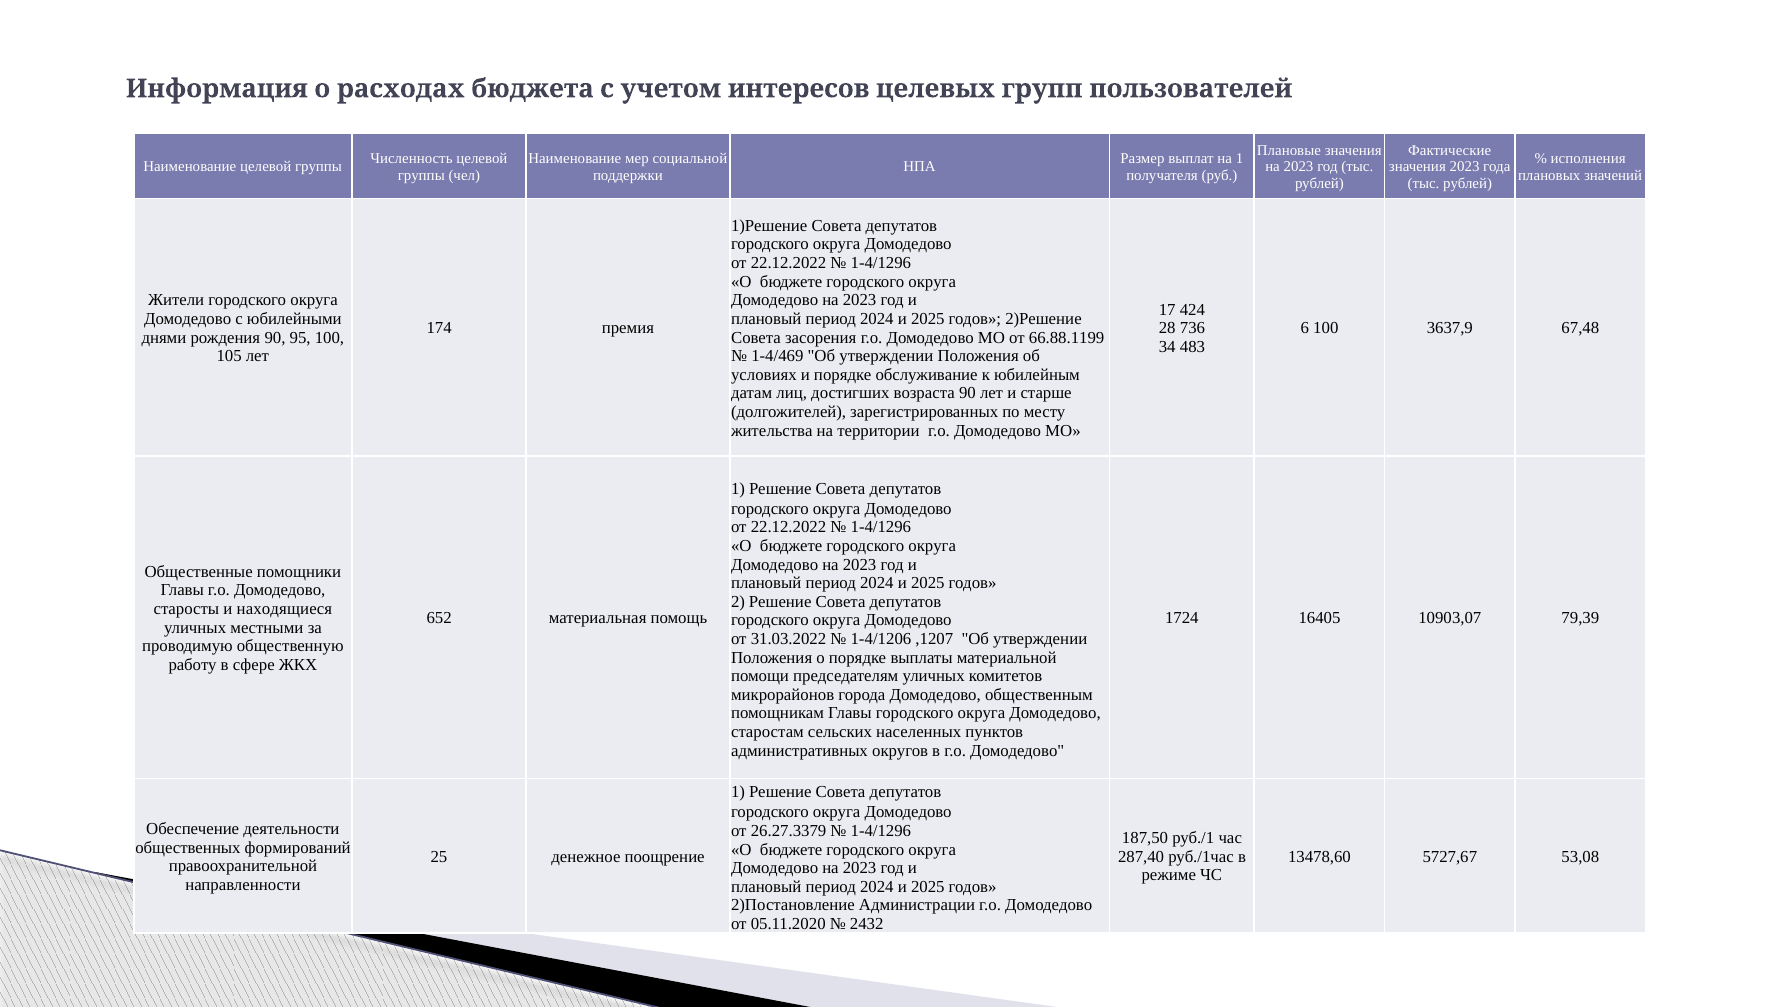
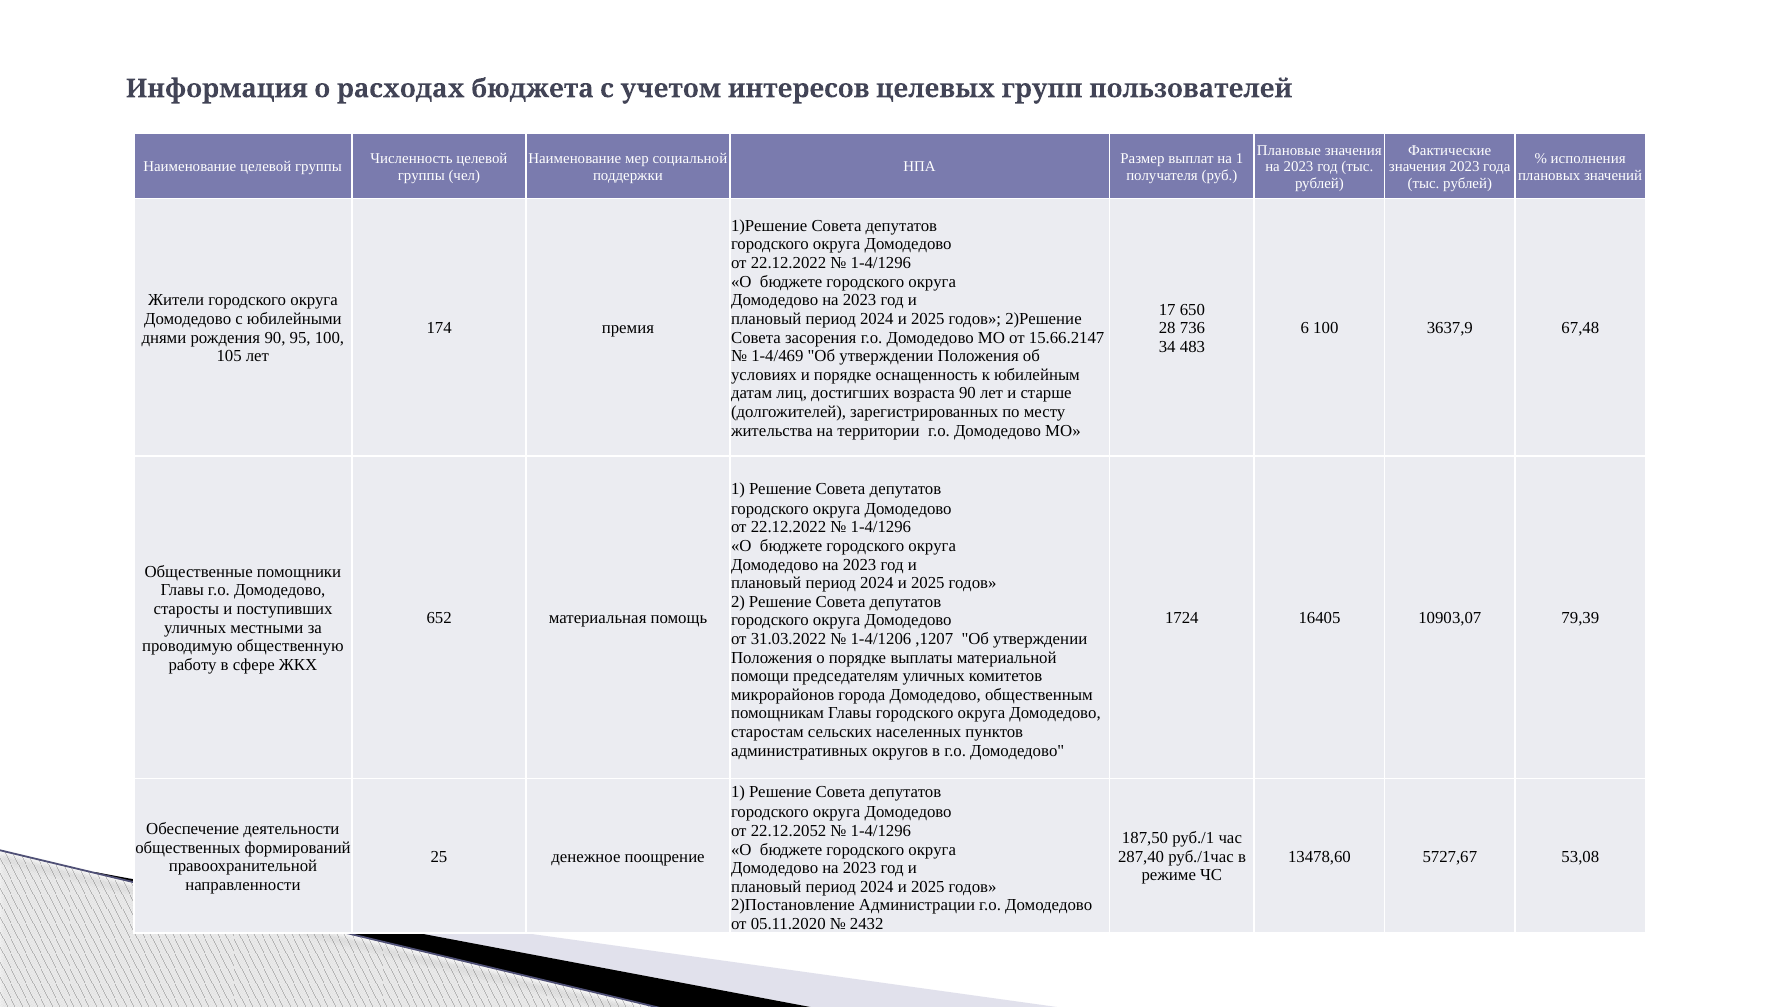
424: 424 -> 650 (1192, 310)
66.88.1199: 66.88.1199 -> 15.66.2147 (1067, 337)
обслуживание: обслуживание -> оснащенность (927, 375)
находящиеся: находящиеся -> поступивших (285, 609)
26.27.3379: 26.27.3379 -> 22.12.2052 (789, 831)
